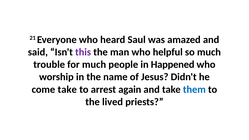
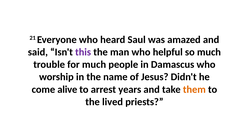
Happened: Happened -> Damascus (173, 65)
come take: take -> alive (67, 89)
again: again -> years (130, 89)
them colour: blue -> orange (194, 89)
